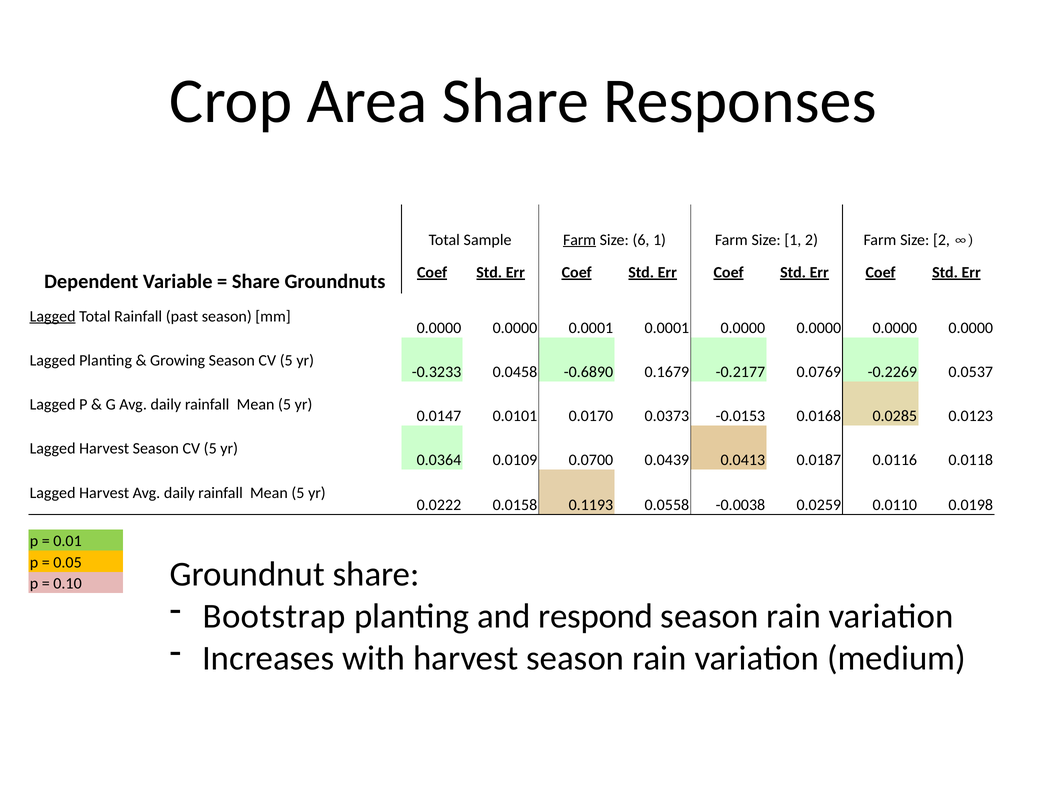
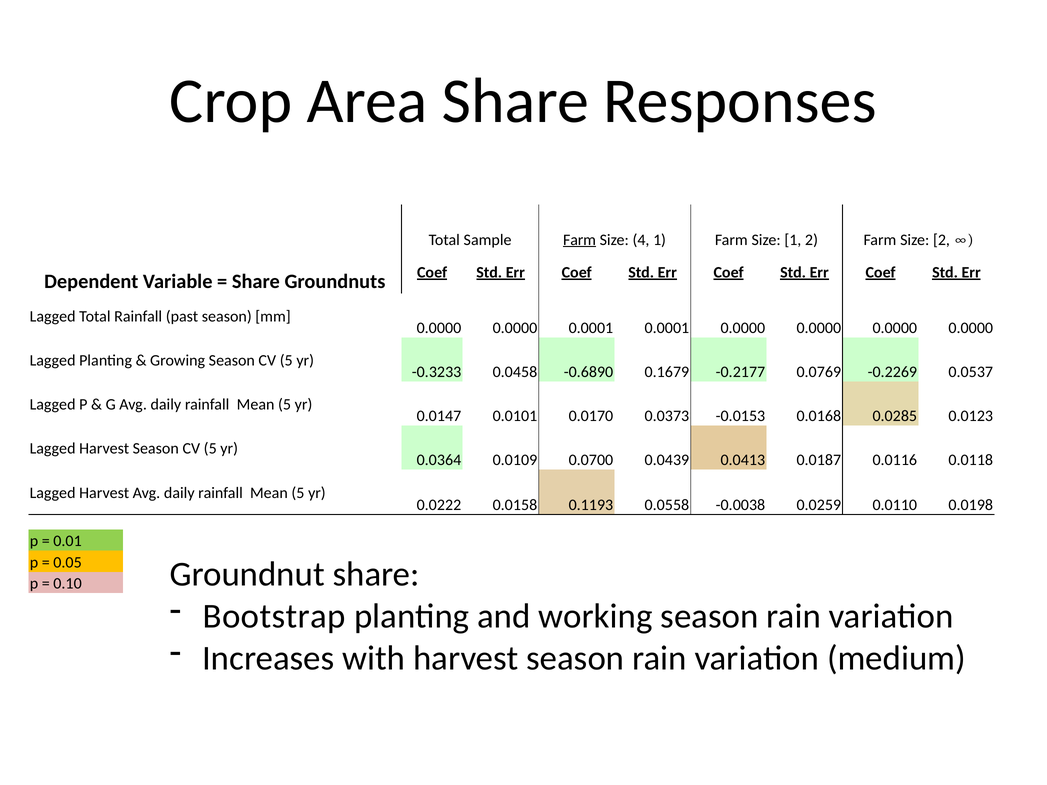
6: 6 -> 4 (641, 240)
Lagged underline: present -> none (53, 316)
respond: respond -> working (595, 616)
